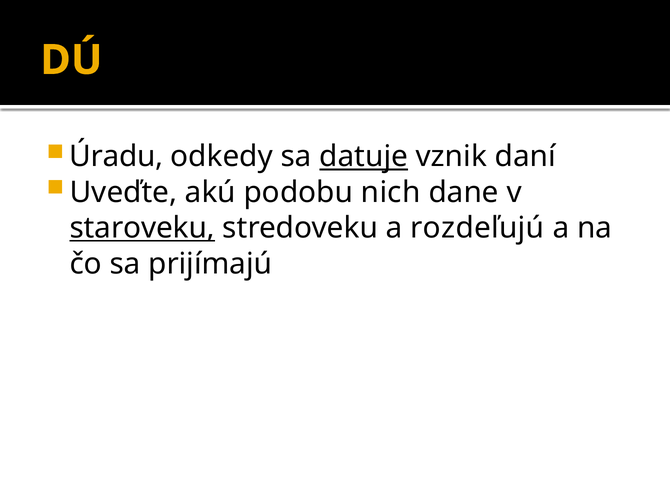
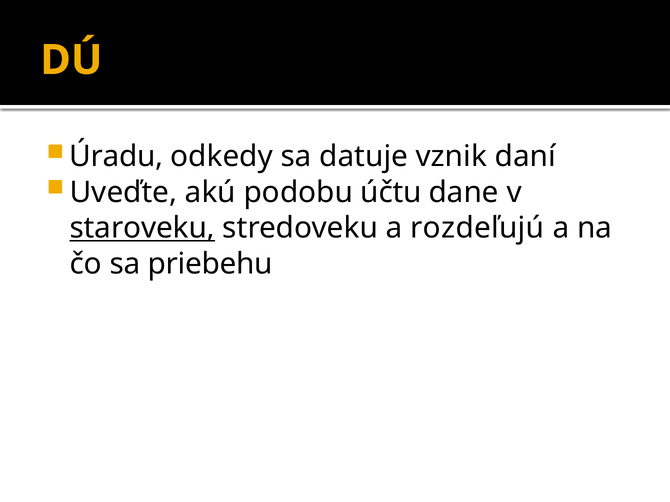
datuje underline: present -> none (364, 157)
nich: nich -> účtu (391, 192)
prijímajú: prijímajú -> priebehu (210, 264)
